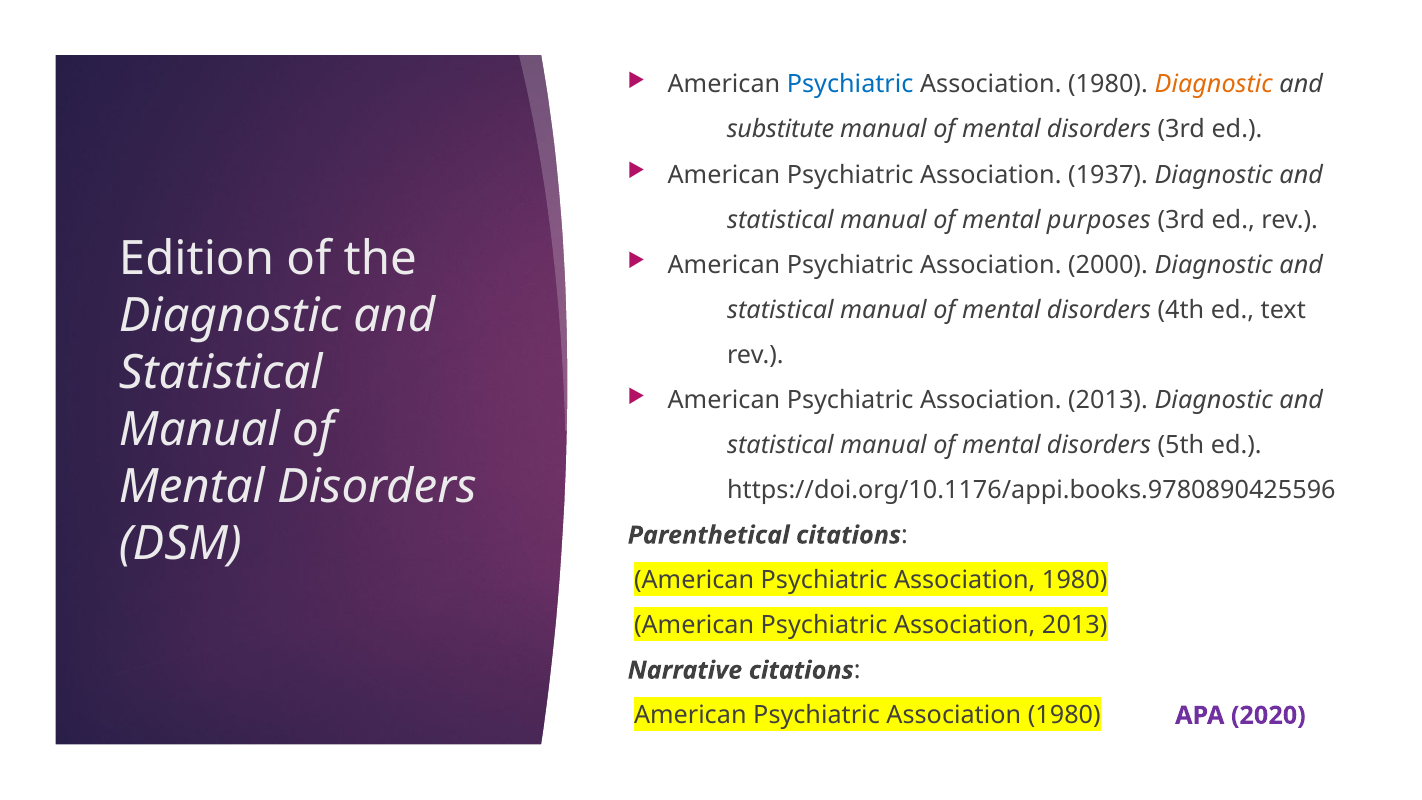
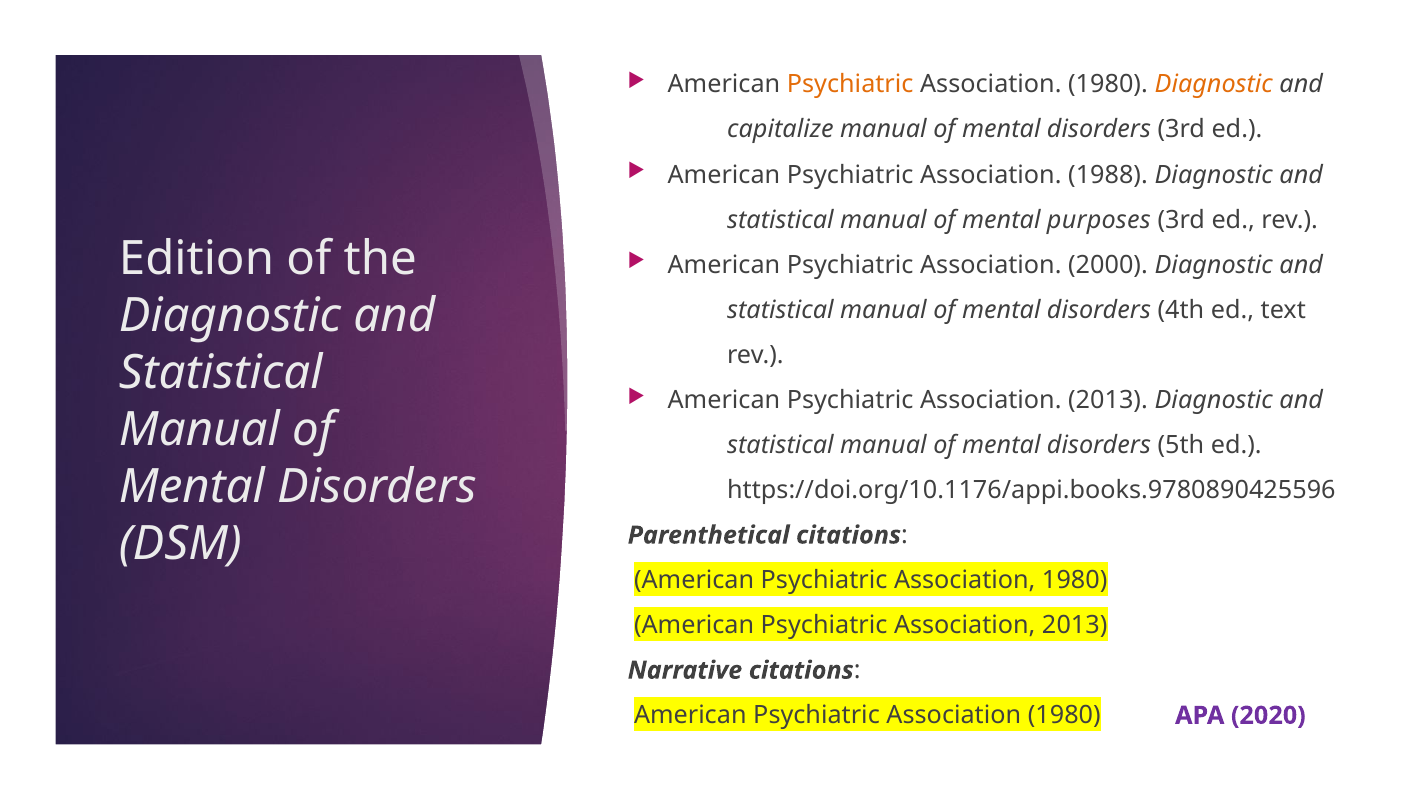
Psychiatric colour: blue -> orange (850, 85)
substitute: substitute -> capitalize (780, 130)
1937: 1937 -> 1988 (1108, 175)
